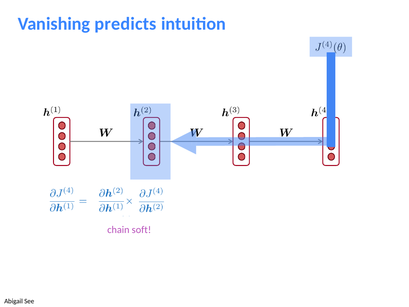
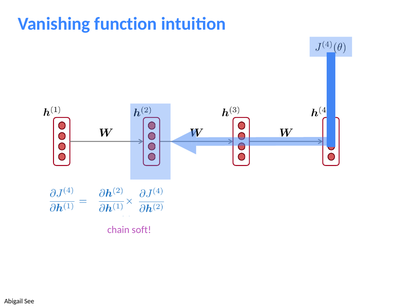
predicts: predicts -> function (126, 24)
